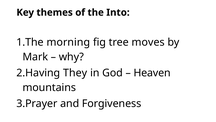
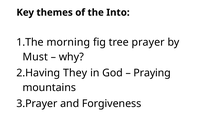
moves: moves -> prayer (148, 42)
Mark: Mark -> Must (35, 57)
Heaven: Heaven -> Praying (152, 73)
